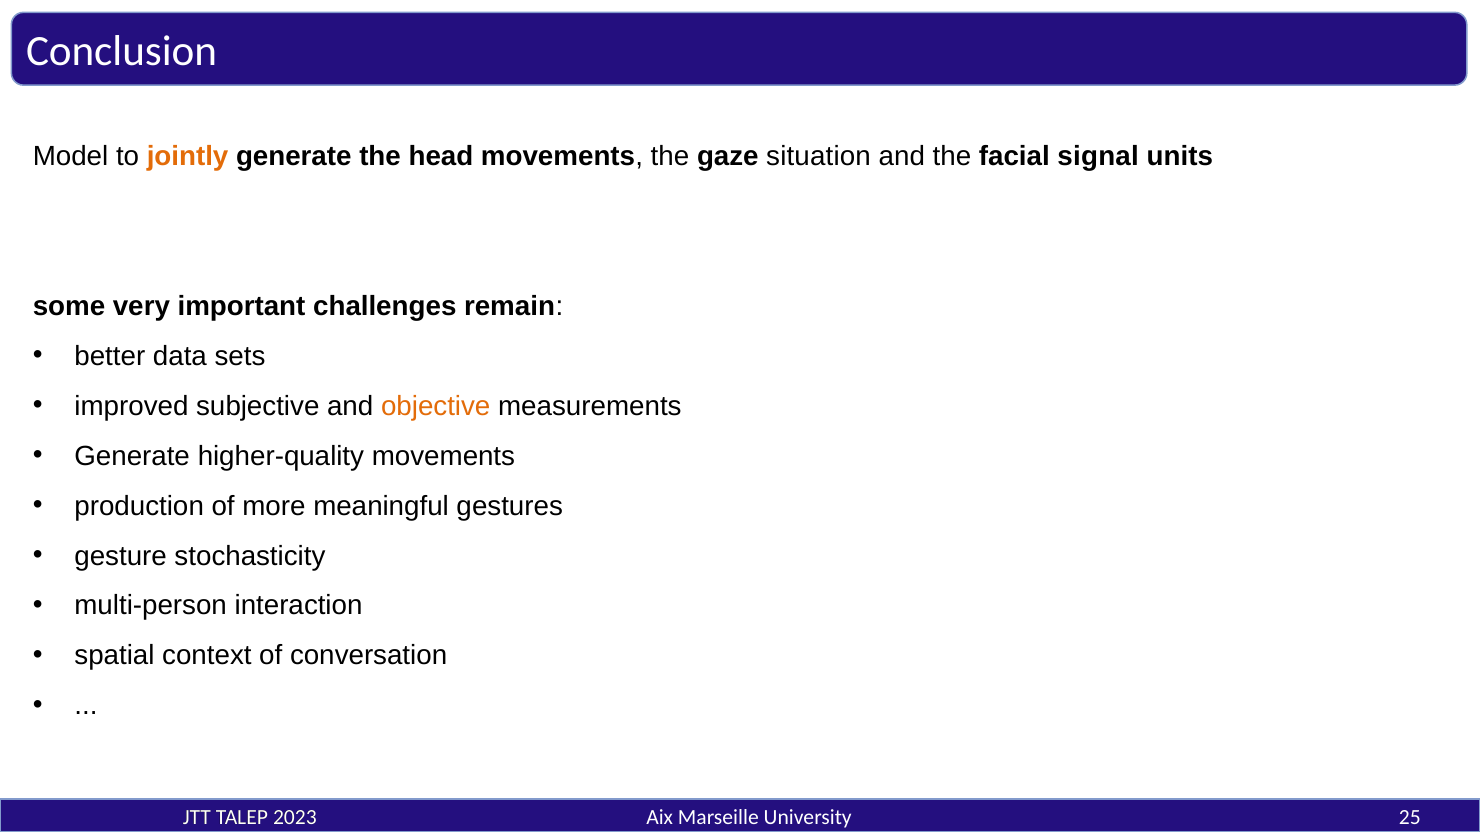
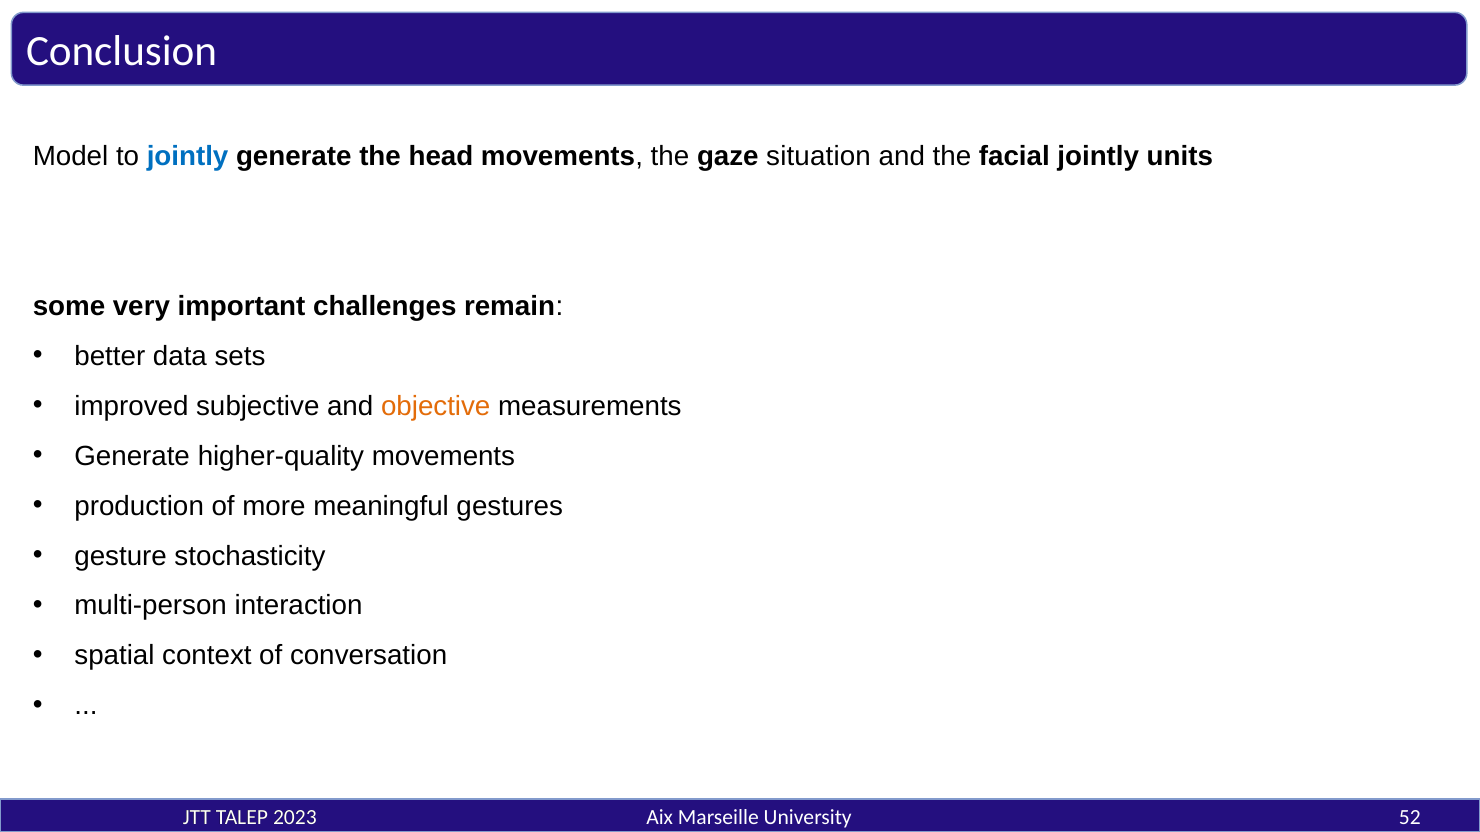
jointly colour: orange -> blue (188, 157)
facial signal: signal -> jointly (1098, 157)
25: 25 -> 52 (1410, 818)
